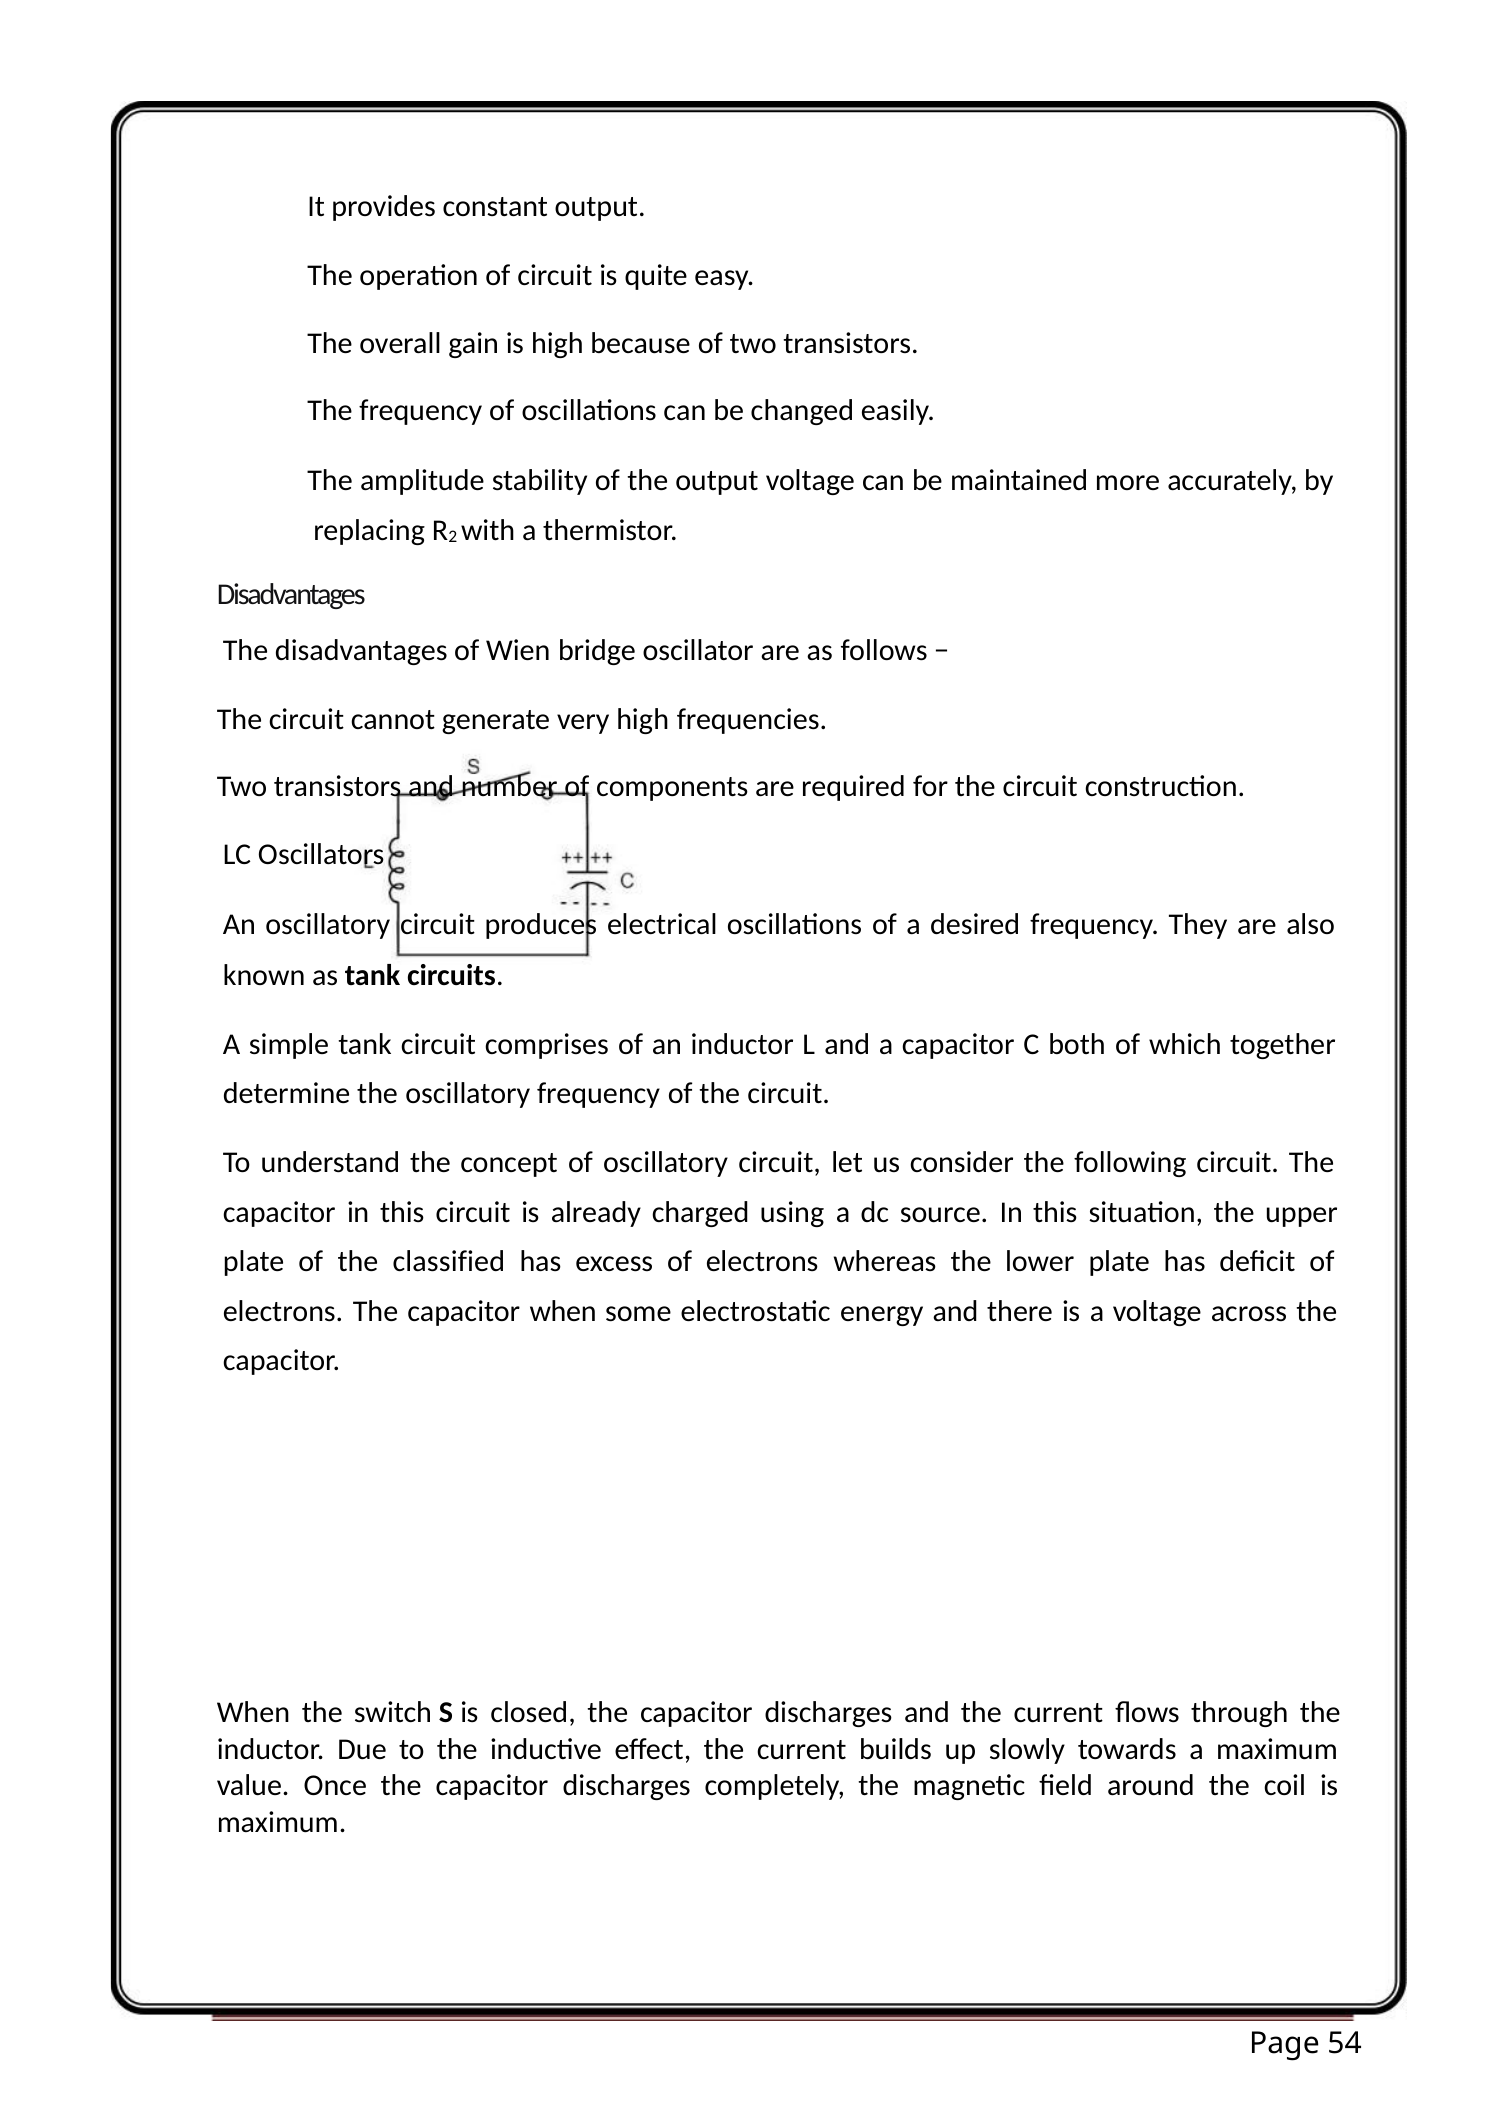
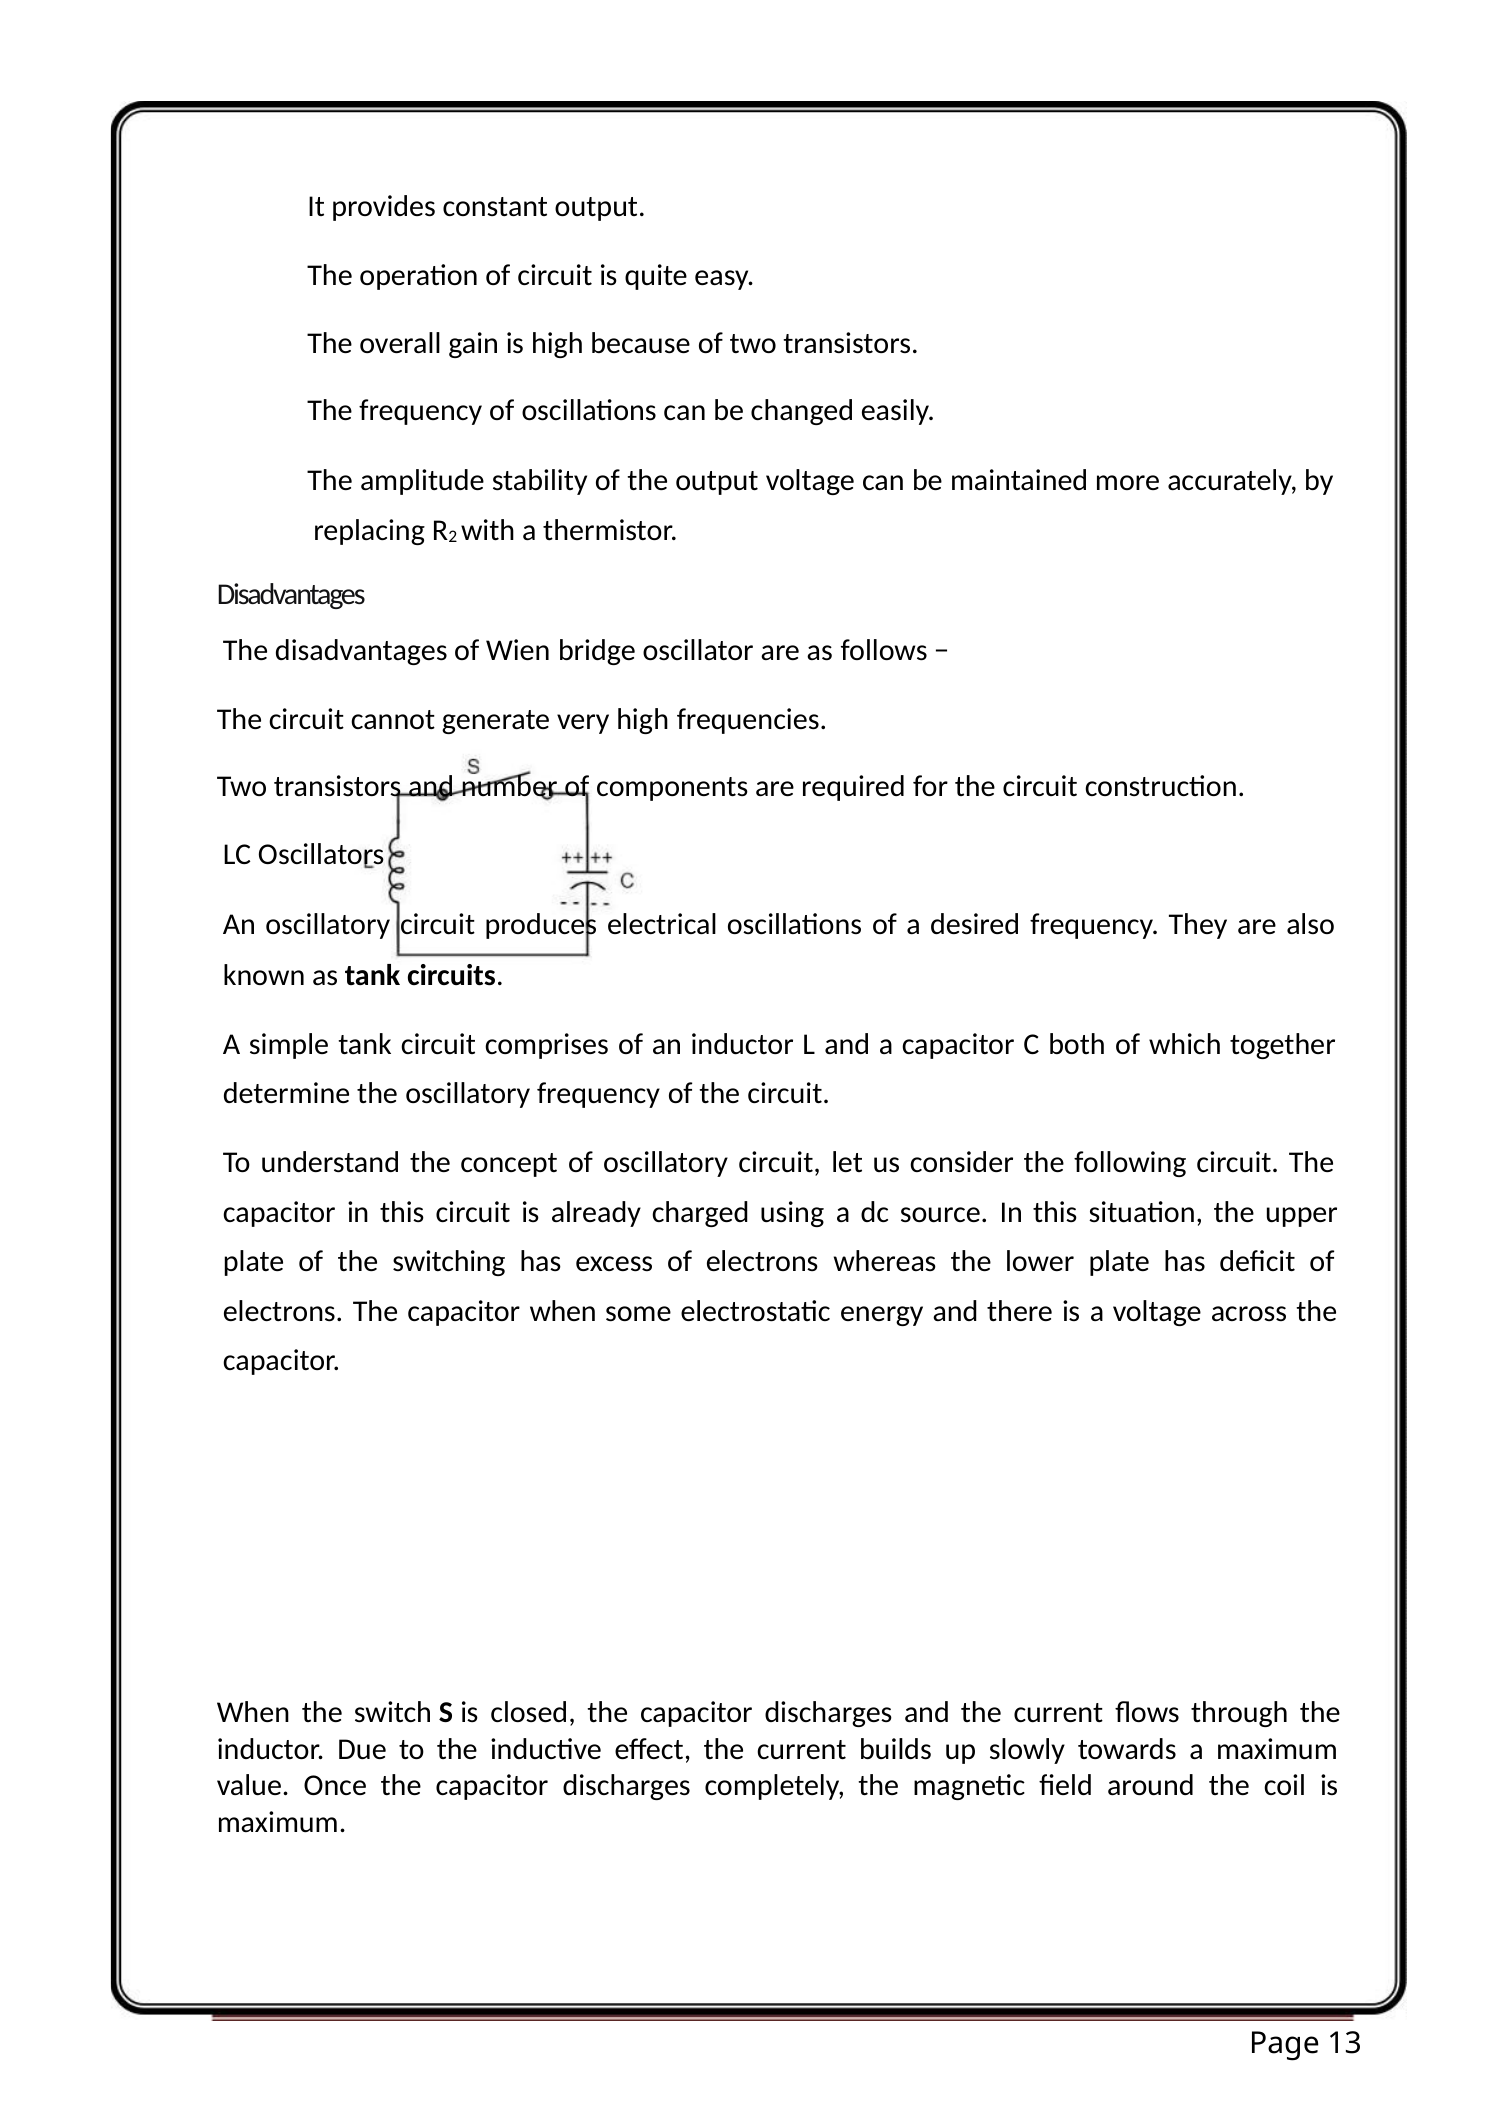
classified: classified -> switching (449, 1262)
54: 54 -> 13 (1345, 2043)
